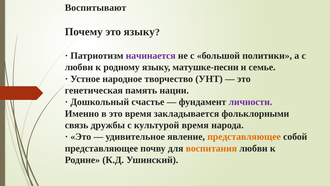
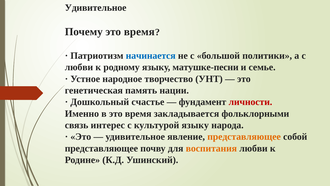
Воспитывают: Воспитывают -> Удивительное (96, 8)
Почему это языку: языку -> время (139, 32)
начинается colour: purple -> blue (151, 56)
личности colour: purple -> red (250, 102)
дружбы: дружбы -> интерес (108, 125)
культурой время: время -> языку (195, 125)
